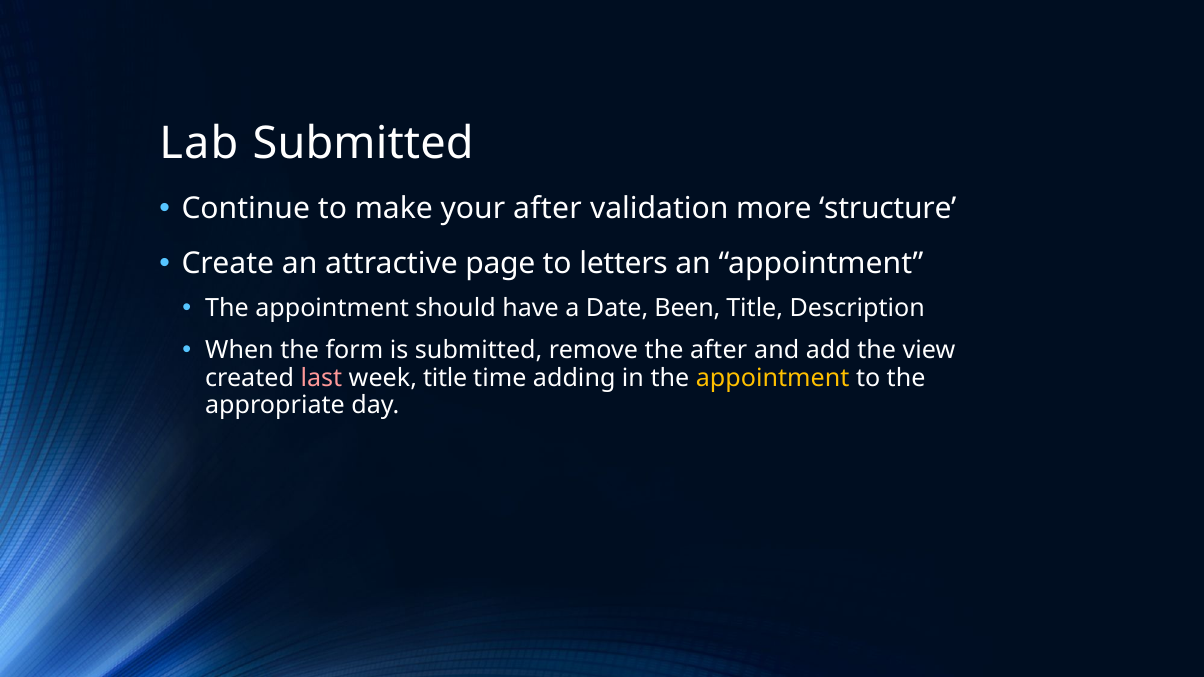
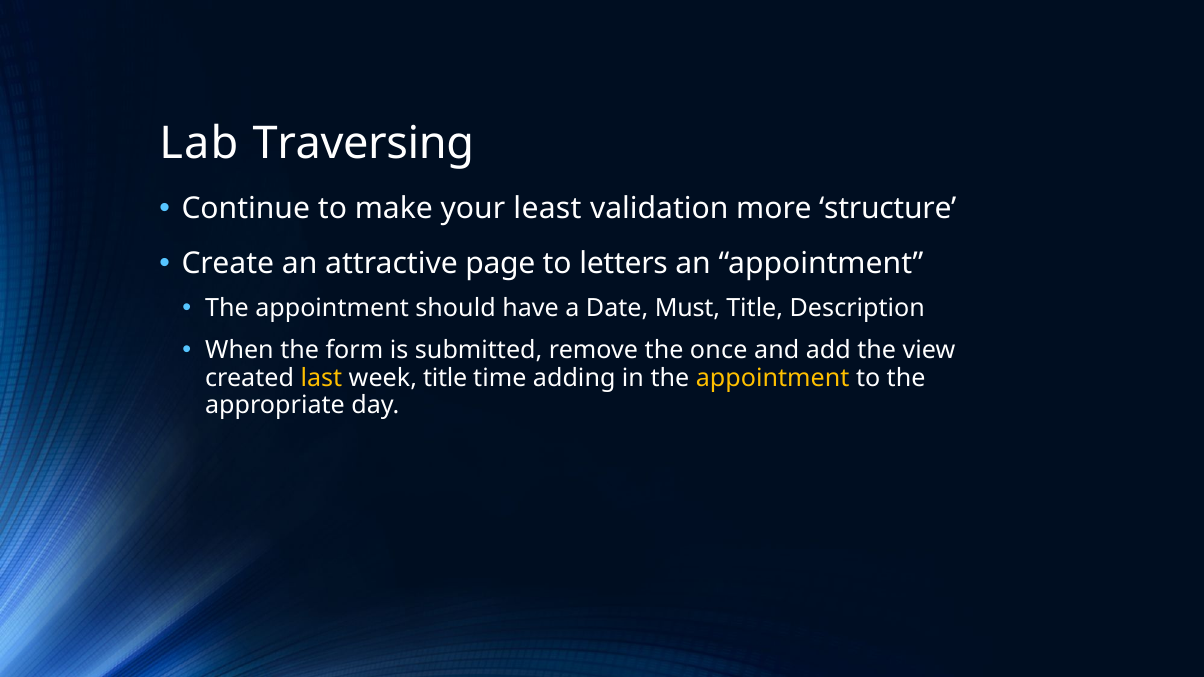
Lab Submitted: Submitted -> Traversing (363, 144)
your after: after -> least (548, 209)
Been: Been -> Must (687, 309)
the after: after -> once (719, 351)
last colour: pink -> yellow (321, 378)
